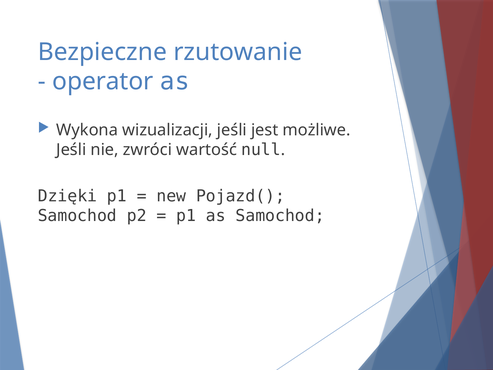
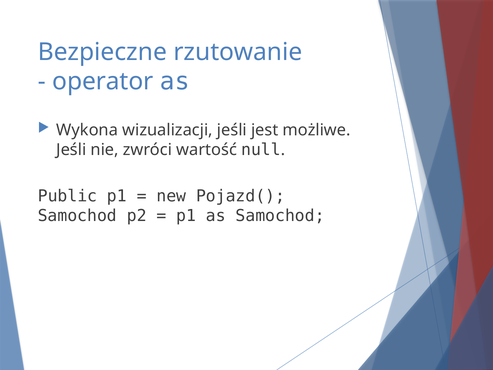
Dzięki: Dzięki -> Public (67, 196)
